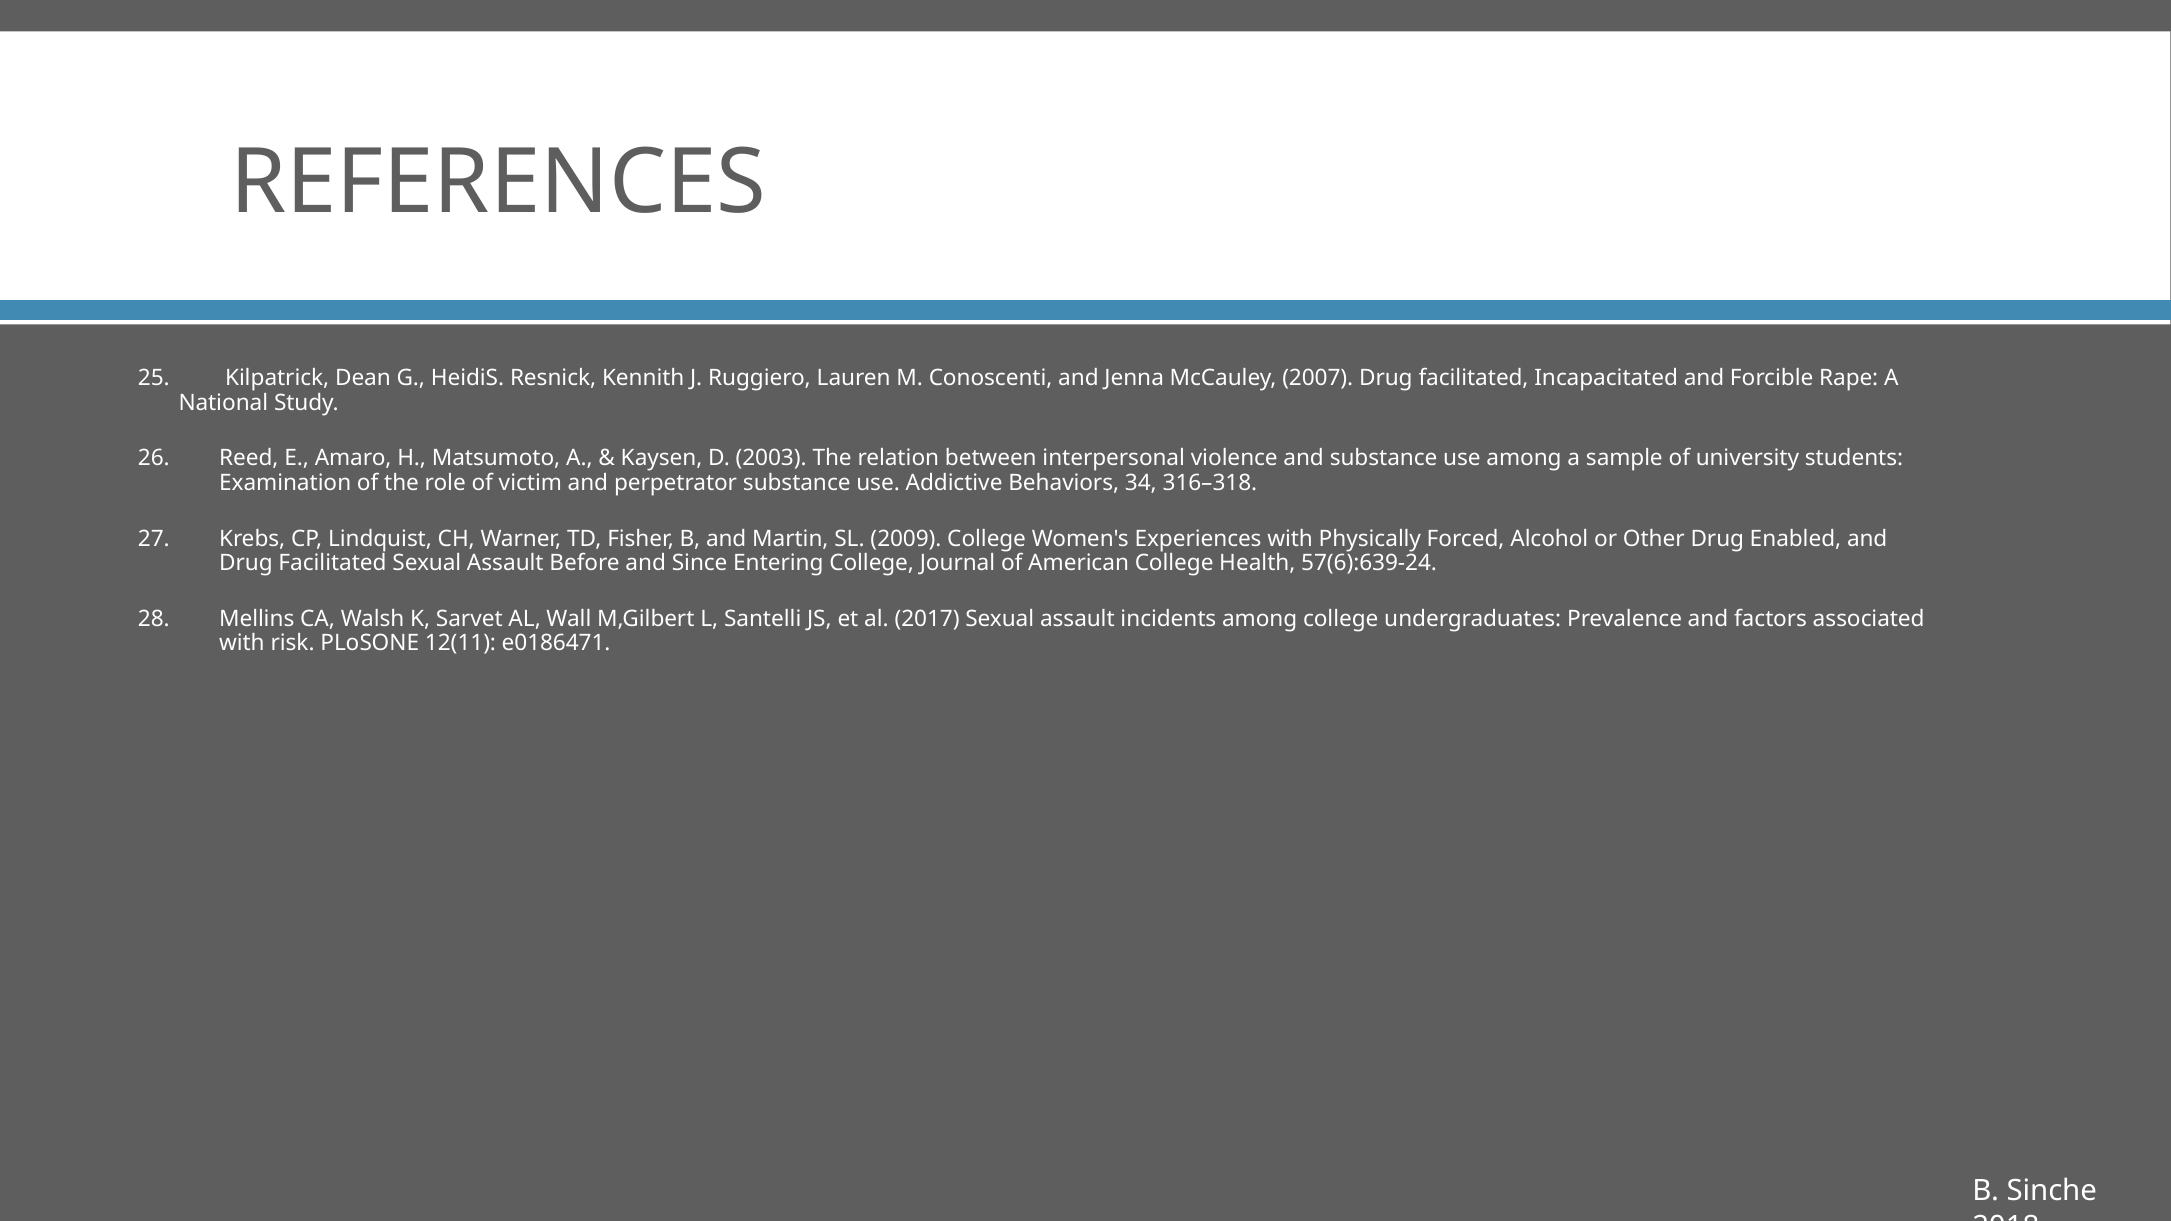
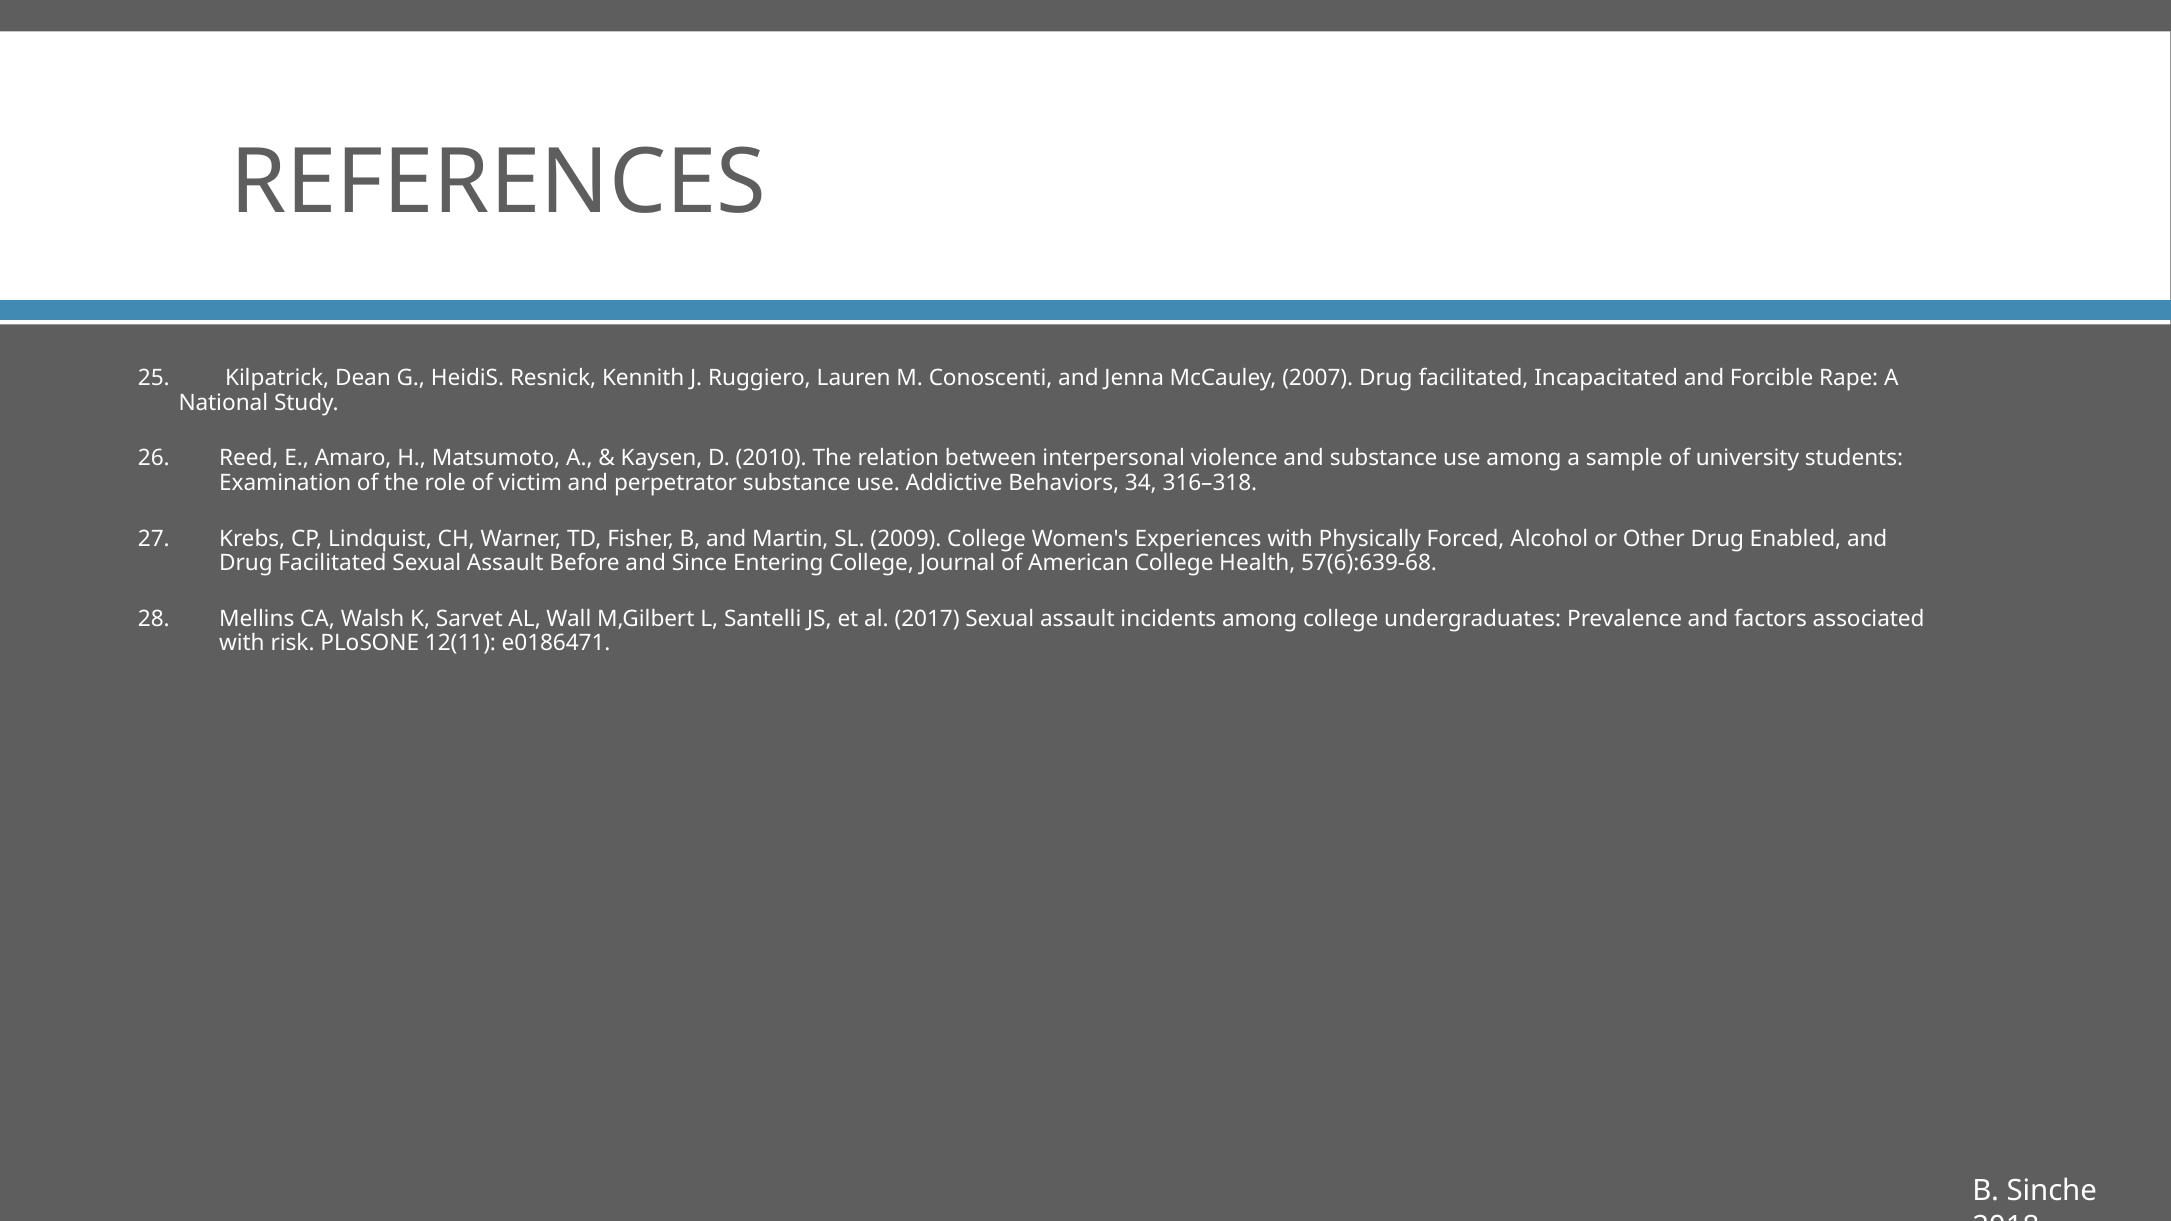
2003: 2003 -> 2010 (771, 459)
57(6):639-24: 57(6):639-24 -> 57(6):639-68 (1369, 563)
